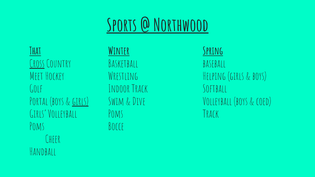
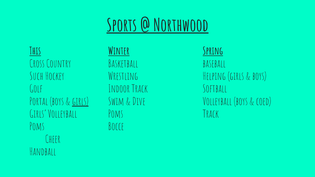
That: That -> This (35, 51)
Cross underline: present -> none (37, 64)
Meet: Meet -> Such (36, 76)
